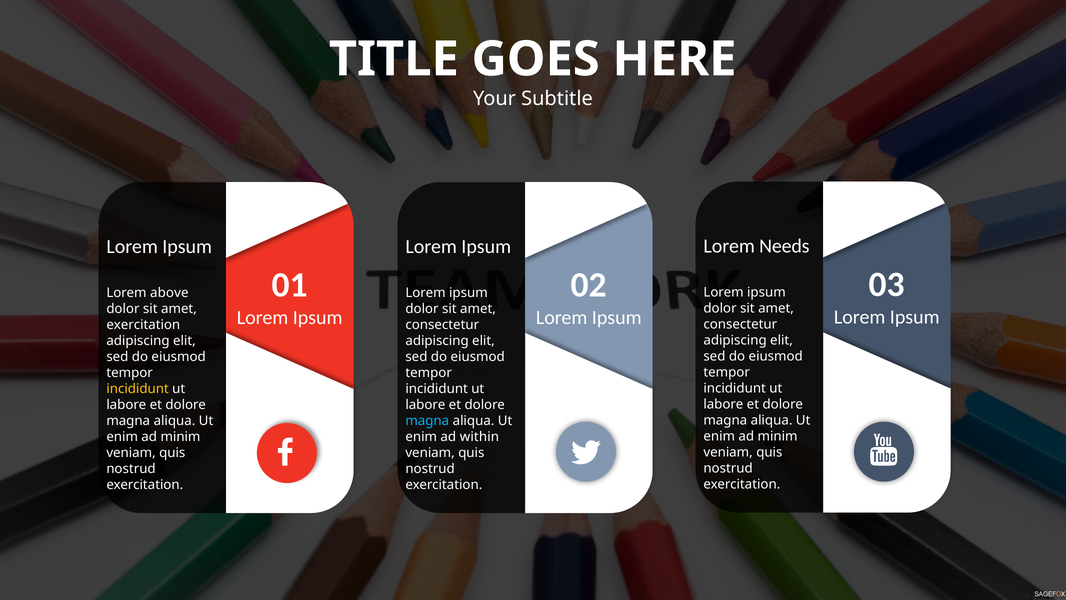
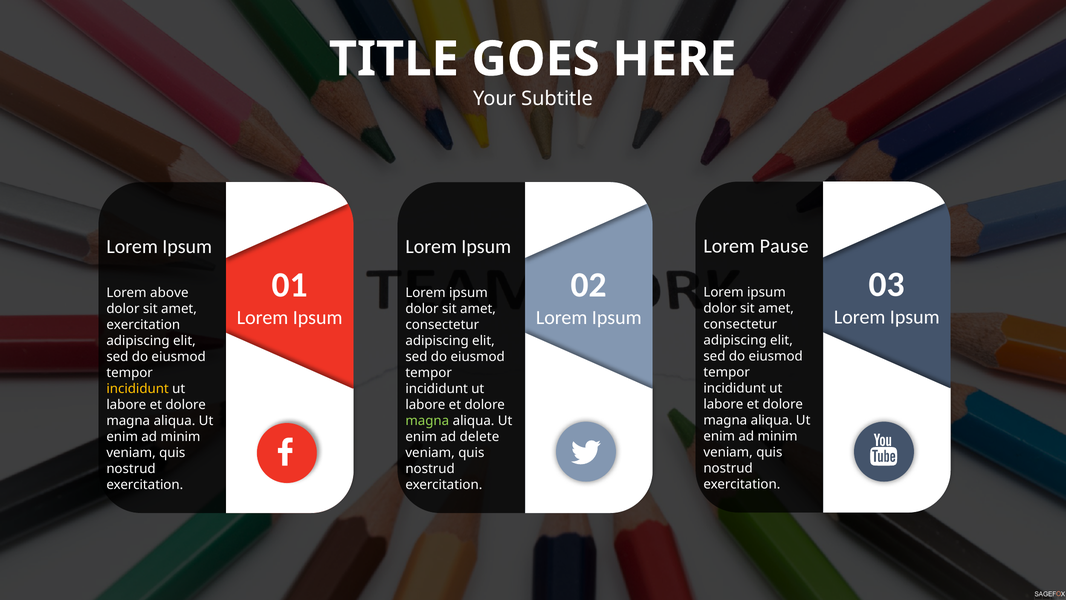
Needs: Needs -> Pause (784, 246)
magna colour: light blue -> light green (427, 420)
within: within -> delete (479, 436)
